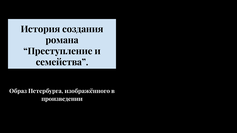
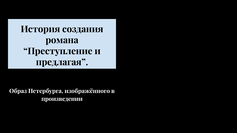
семейства: семейства -> предлагая (62, 62)
